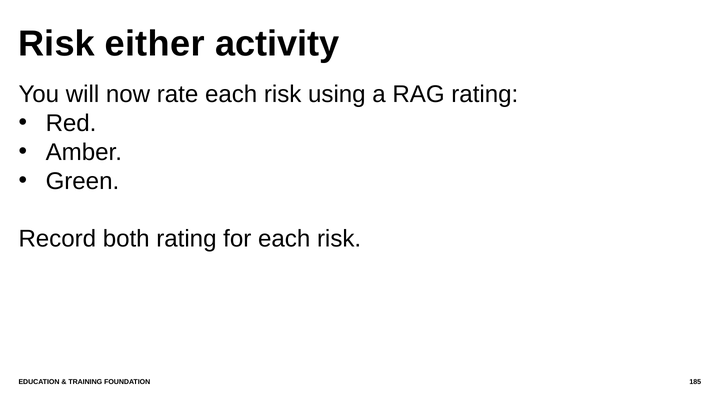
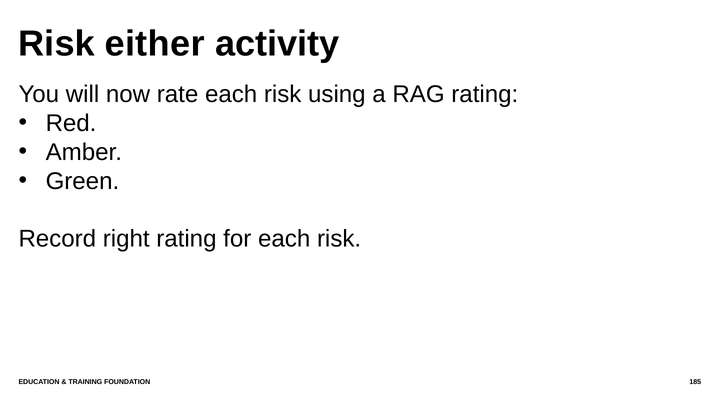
both: both -> right (126, 239)
